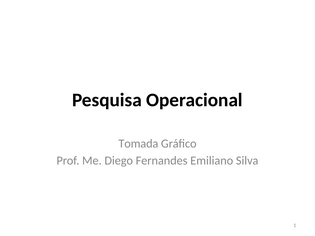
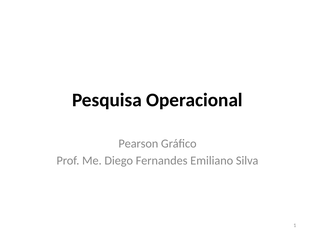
Tomada: Tomada -> Pearson (138, 144)
